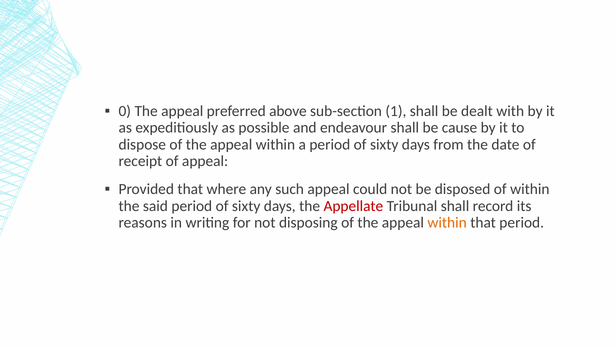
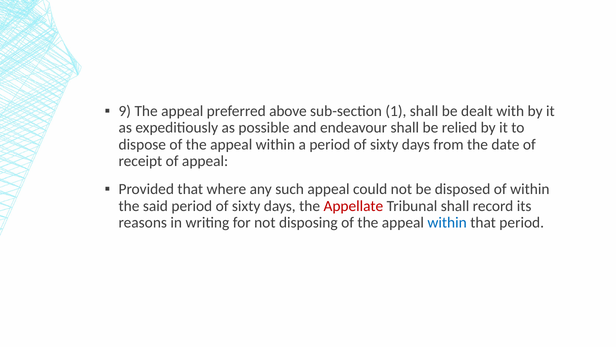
0: 0 -> 9 (125, 111)
cause: cause -> relied (460, 128)
within colour: orange -> blue (447, 222)
